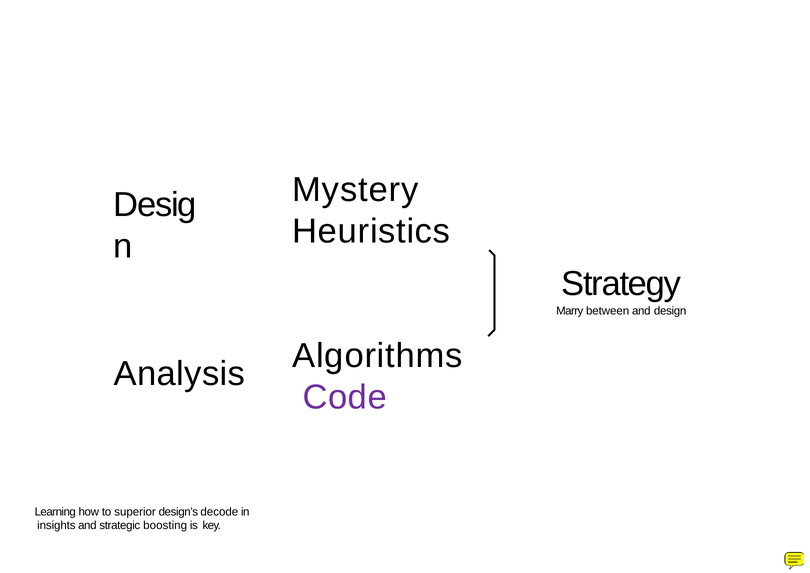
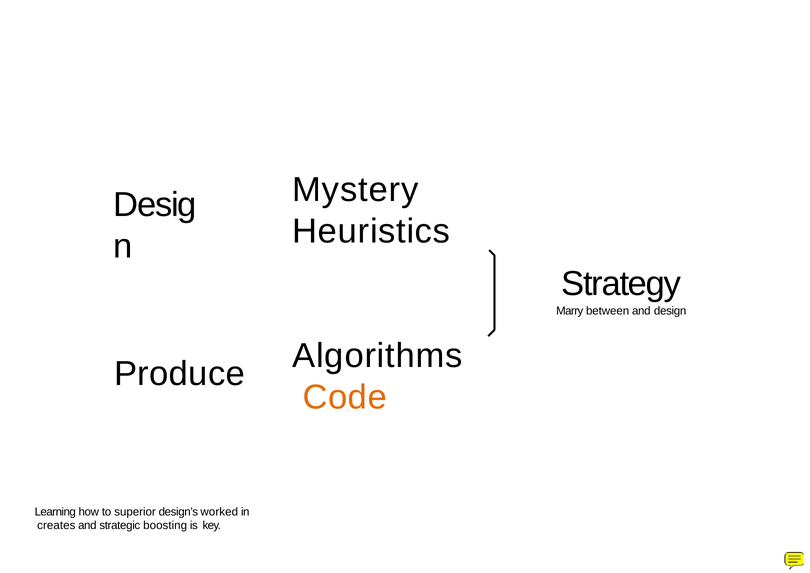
Analysis: Analysis -> Produce (180, 374)
Code colour: purple -> orange (345, 397)
decode: decode -> worked (219, 512)
insights: insights -> creates (56, 526)
